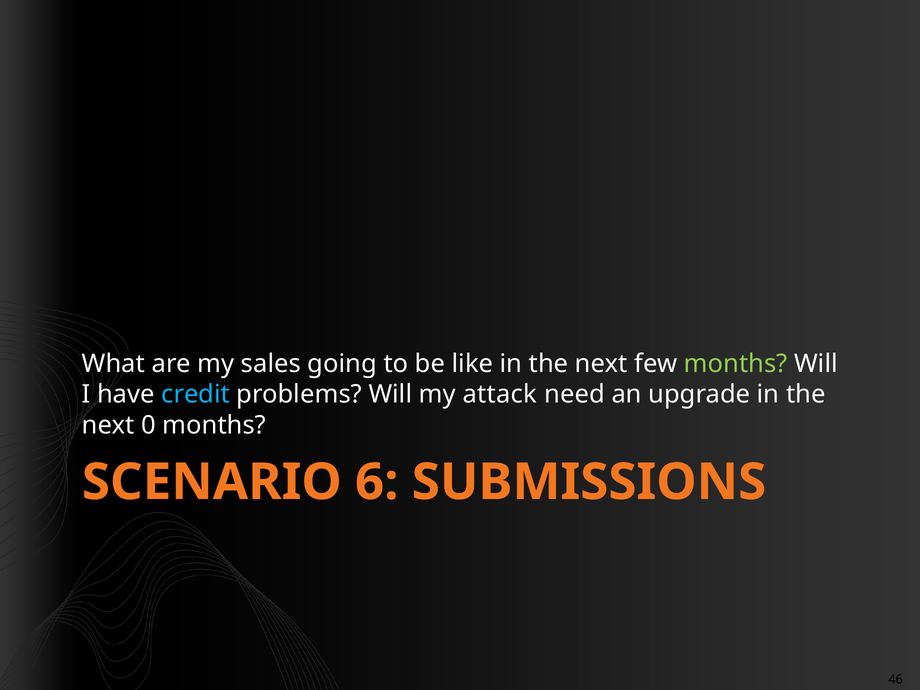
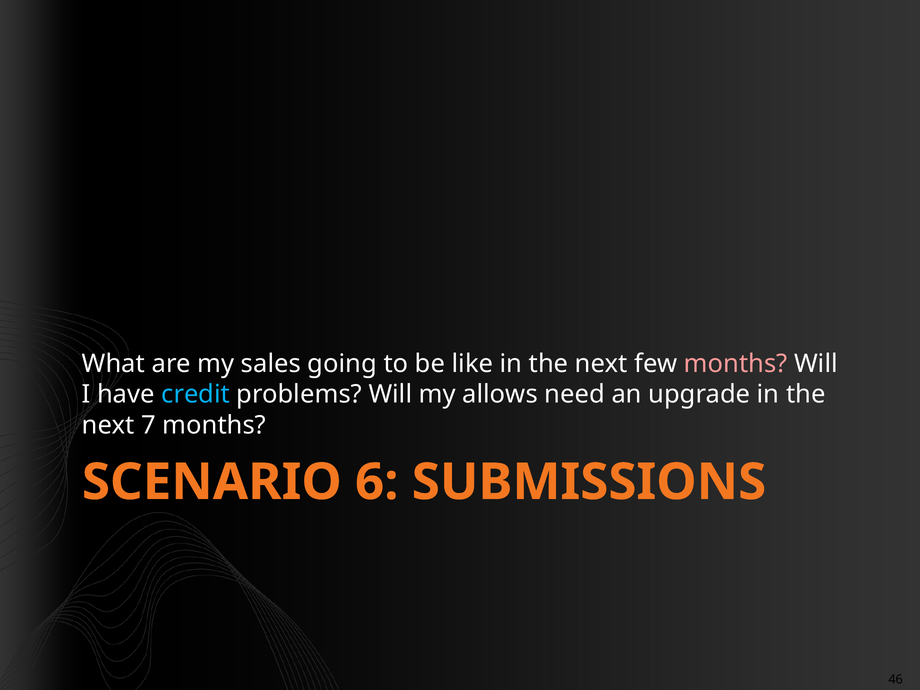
months colour: light green -> pink (736, 364)
attack: attack -> allows (500, 395)
0: 0 -> 7 (148, 425)
